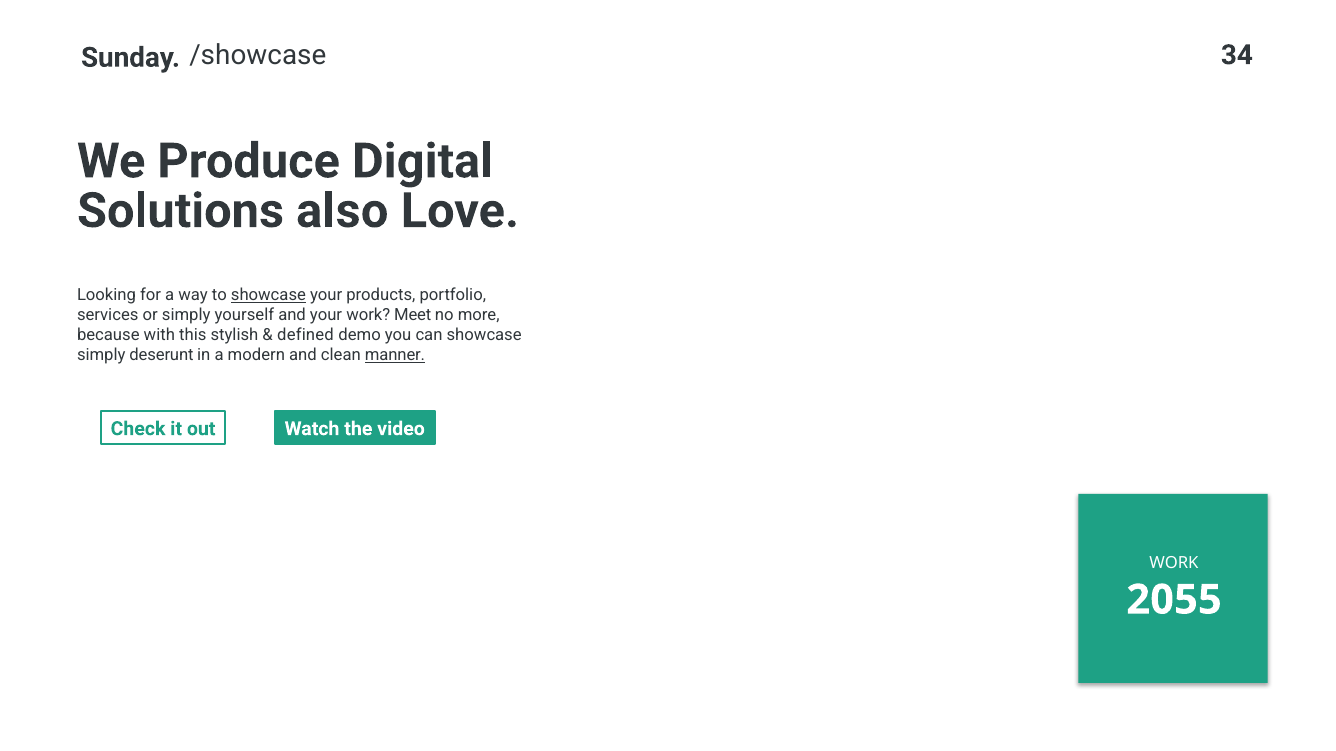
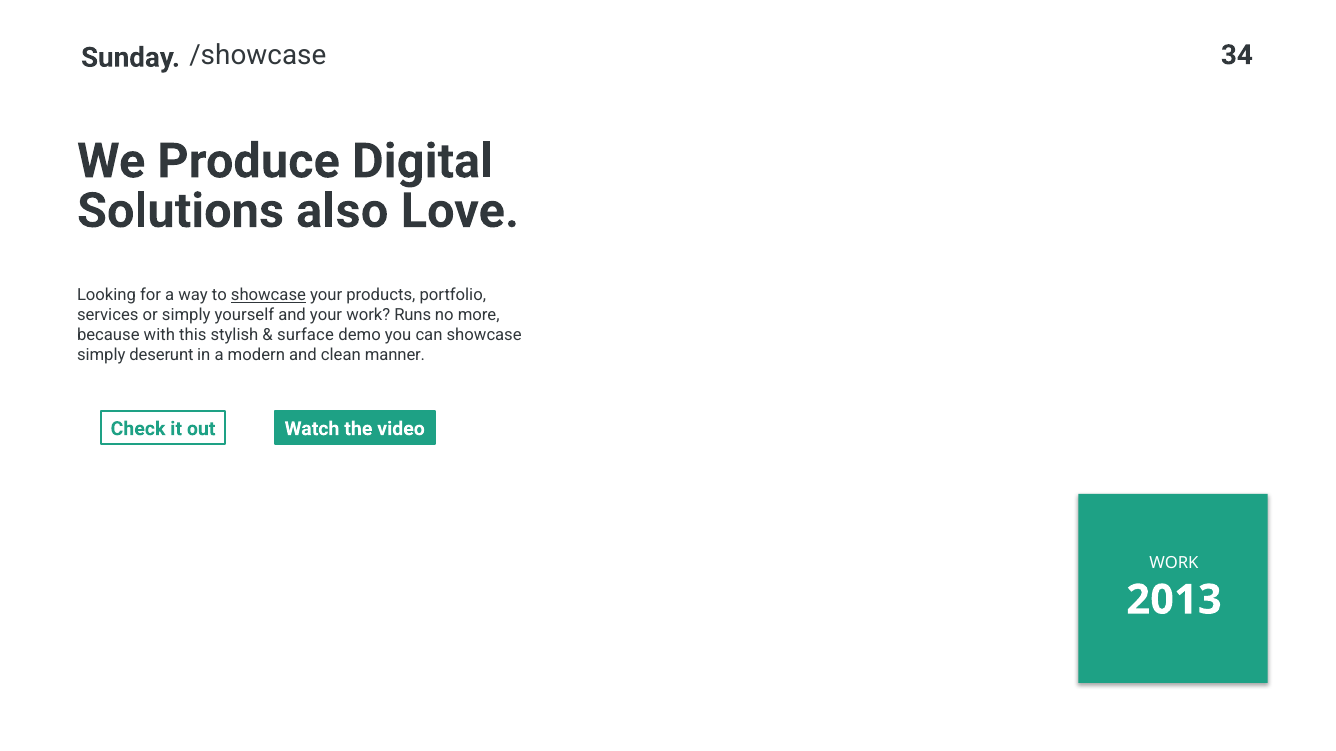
Meet: Meet -> Runs (413, 315)
defined: defined -> surface (305, 335)
manner underline: present -> none (395, 355)
2055: 2055 -> 2013 (1174, 600)
